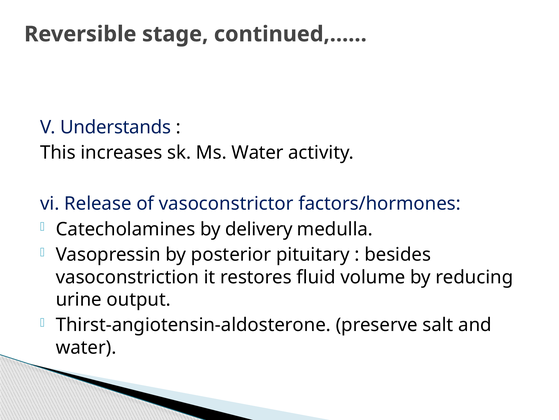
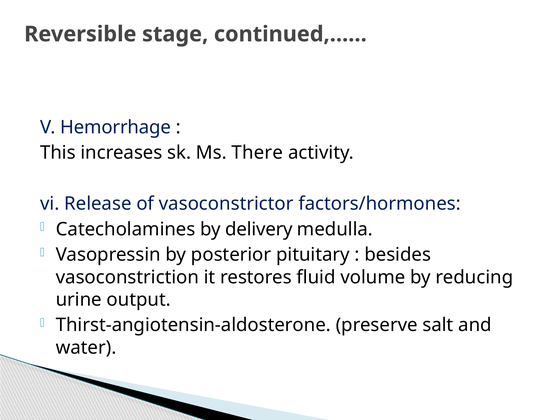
Understands: Understands -> Hemorrhage (116, 127)
Ms Water: Water -> There (257, 153)
